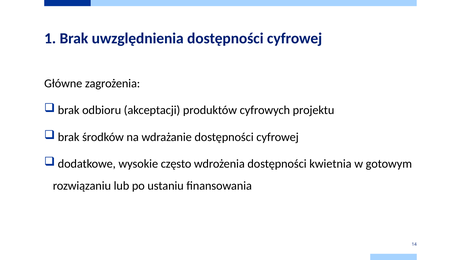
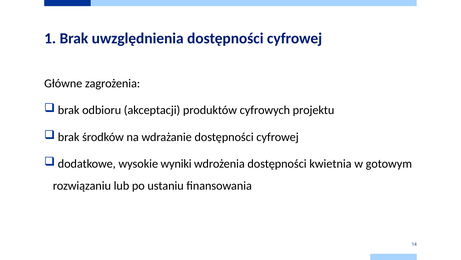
często: często -> wyniki (176, 163)
